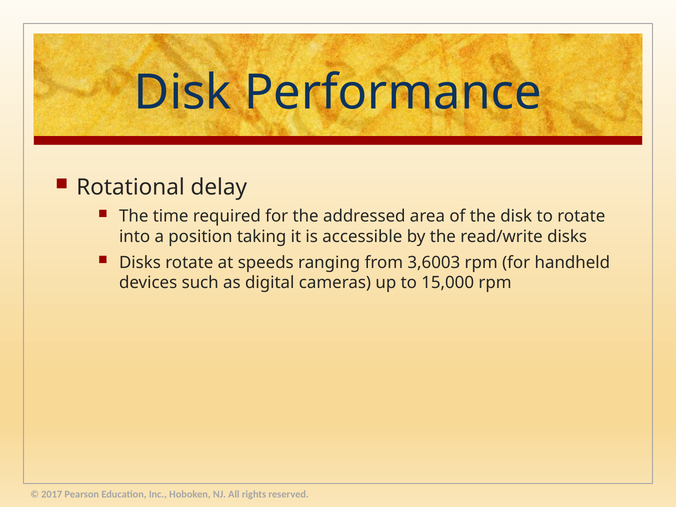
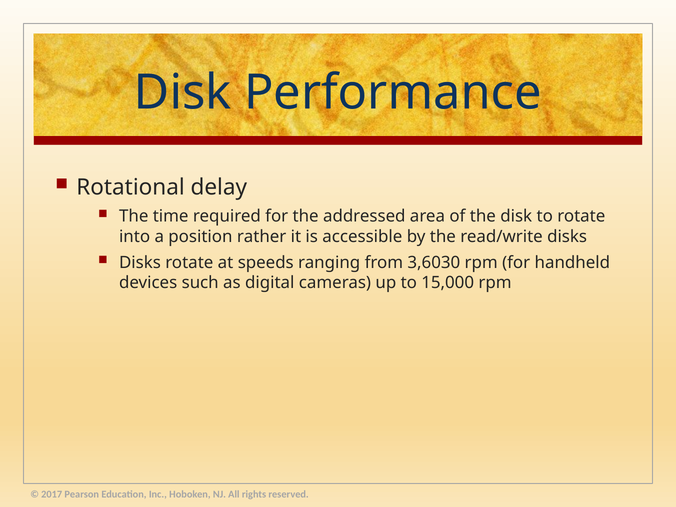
taking: taking -> rather (262, 237)
3,6003: 3,6003 -> 3,6030 (434, 263)
